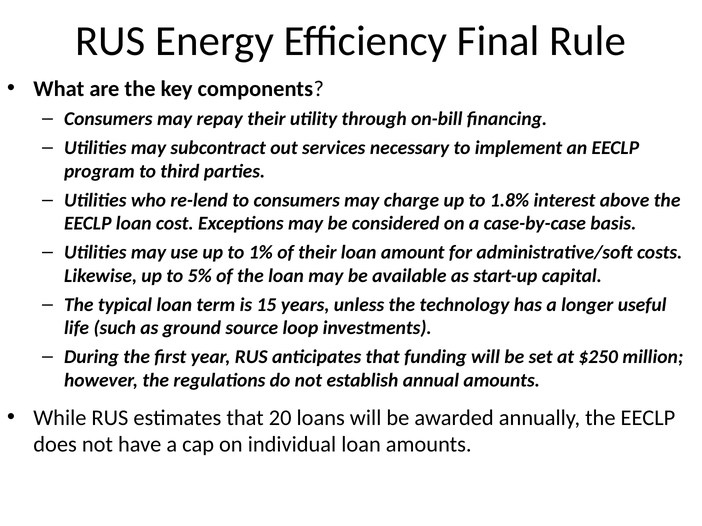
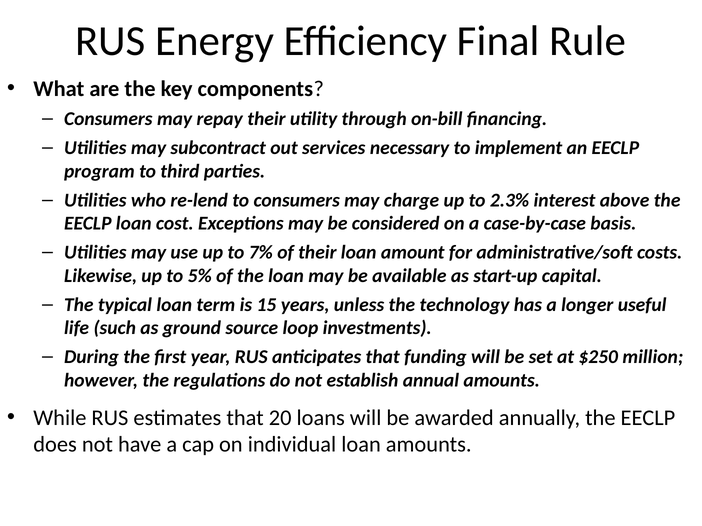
1.8%: 1.8% -> 2.3% (510, 200)
1%: 1% -> 7% (261, 253)
